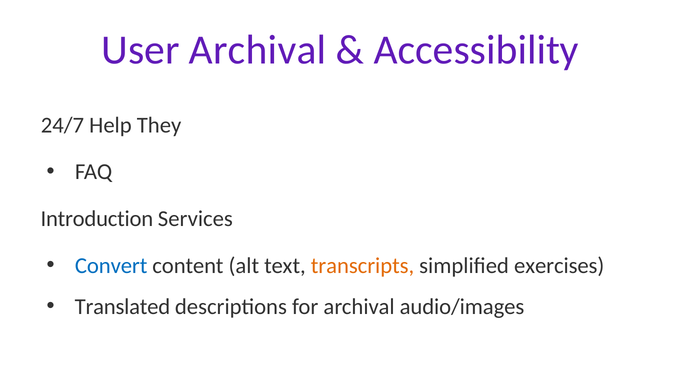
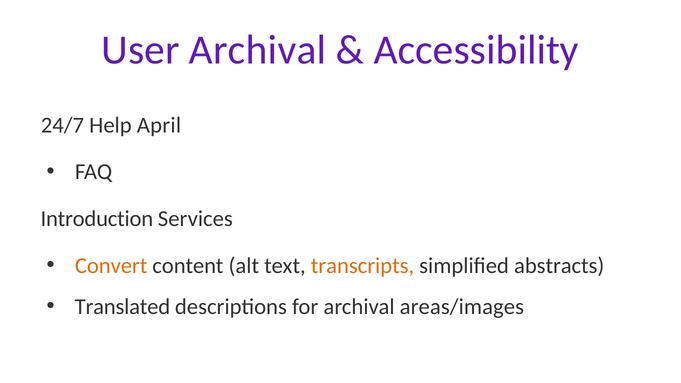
They: They -> April (159, 125)
Convert colour: blue -> orange (111, 266)
exercises: exercises -> abstracts (559, 266)
audio/images: audio/images -> areas/images (462, 307)
